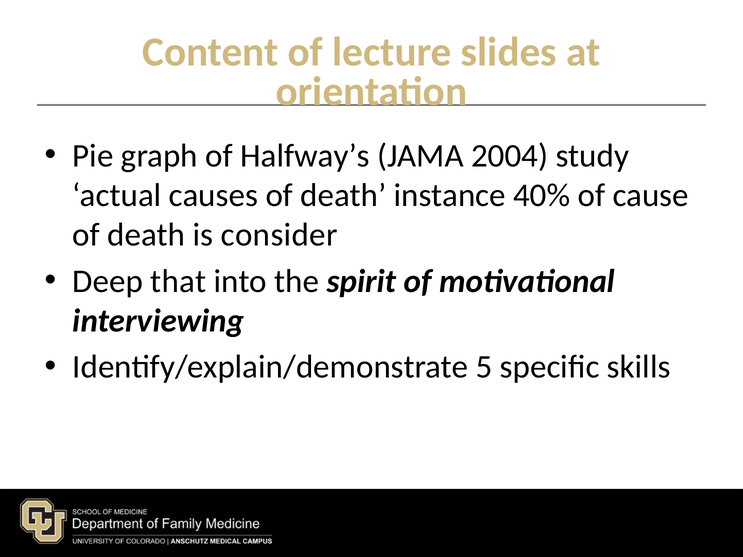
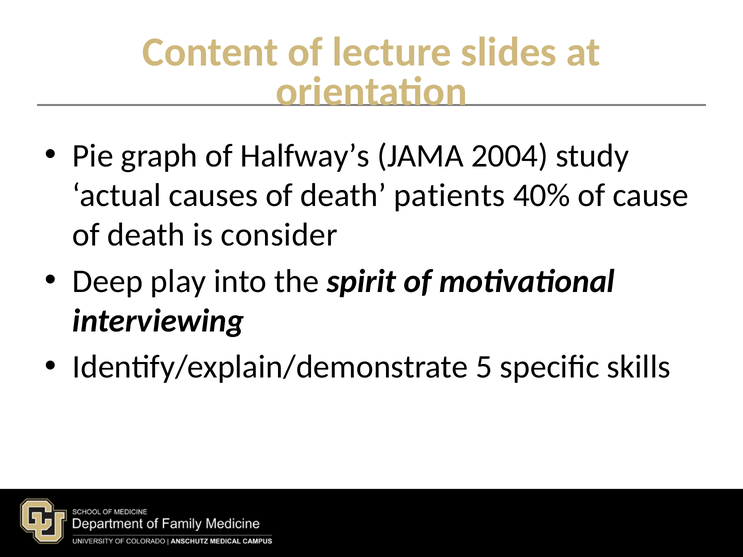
instance: instance -> patients (450, 196)
that: that -> play (178, 281)
